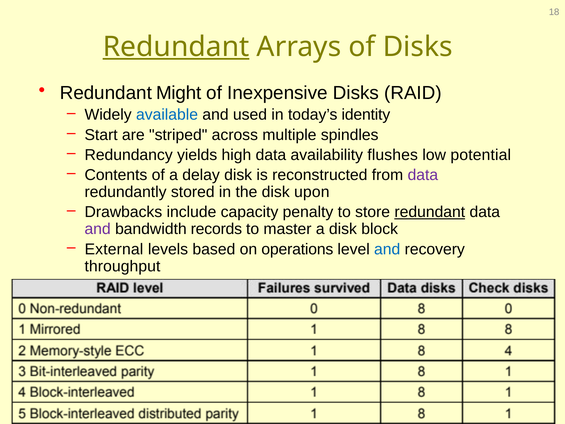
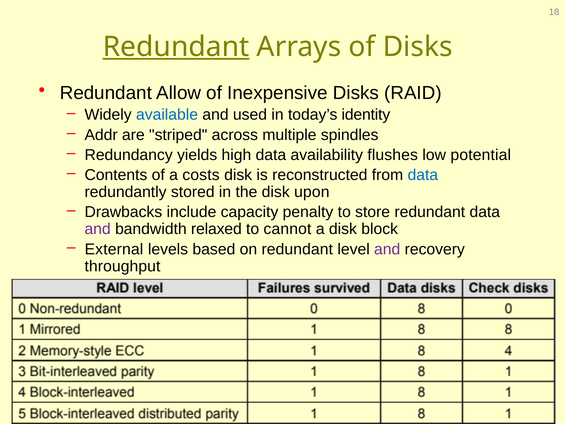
Might: Might -> Allow (179, 93)
Start: Start -> Addr (101, 135)
delay: delay -> costs (201, 175)
data colour: purple -> blue (423, 175)
redundant underline: present -> none (430, 212)
records: records -> relaxed (216, 229)
master: master -> cannot (287, 229)
on operations: operations -> redundant (297, 249)
and colour: blue -> purple (387, 249)
